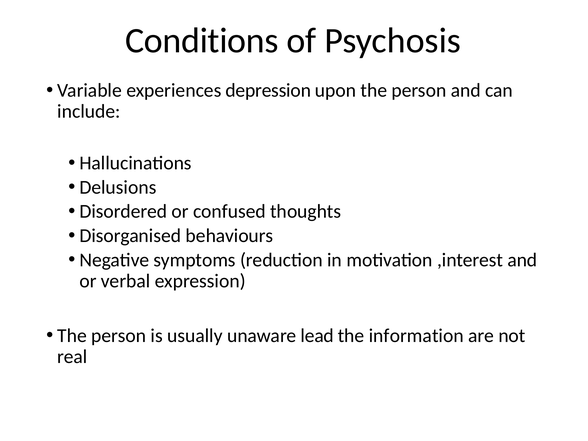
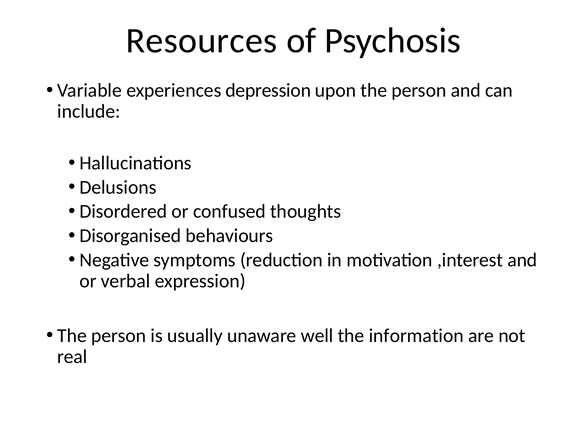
Conditions: Conditions -> Resources (201, 41)
lead: lead -> well (317, 336)
